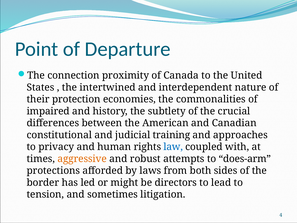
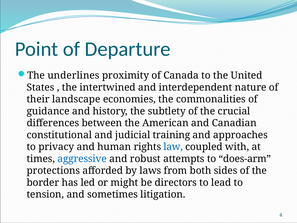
connection: connection -> underlines (73, 75)
protection: protection -> landscape (76, 99)
impaired: impaired -> guidance (48, 111)
aggressive colour: orange -> blue (82, 159)
